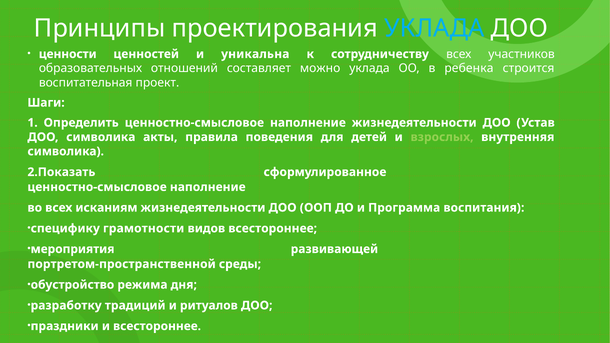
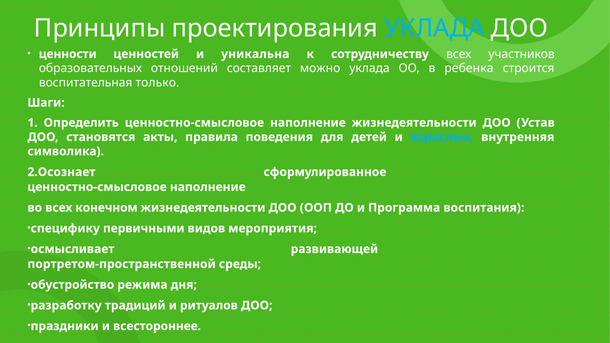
проект: проект -> только (157, 83)
ДОО символика: символика -> становятся (101, 137)
взрослых colour: light green -> light blue (442, 137)
2.Показать: 2.Показать -> 2.Осознает (61, 172)
исканиям: исканиям -> конечном (106, 208)
грамотности: грамотности -> первичными (144, 228)
видов всестороннее: всестороннее -> мероприятия (273, 228)
мероприятия: мероприятия -> осмысливает (73, 249)
